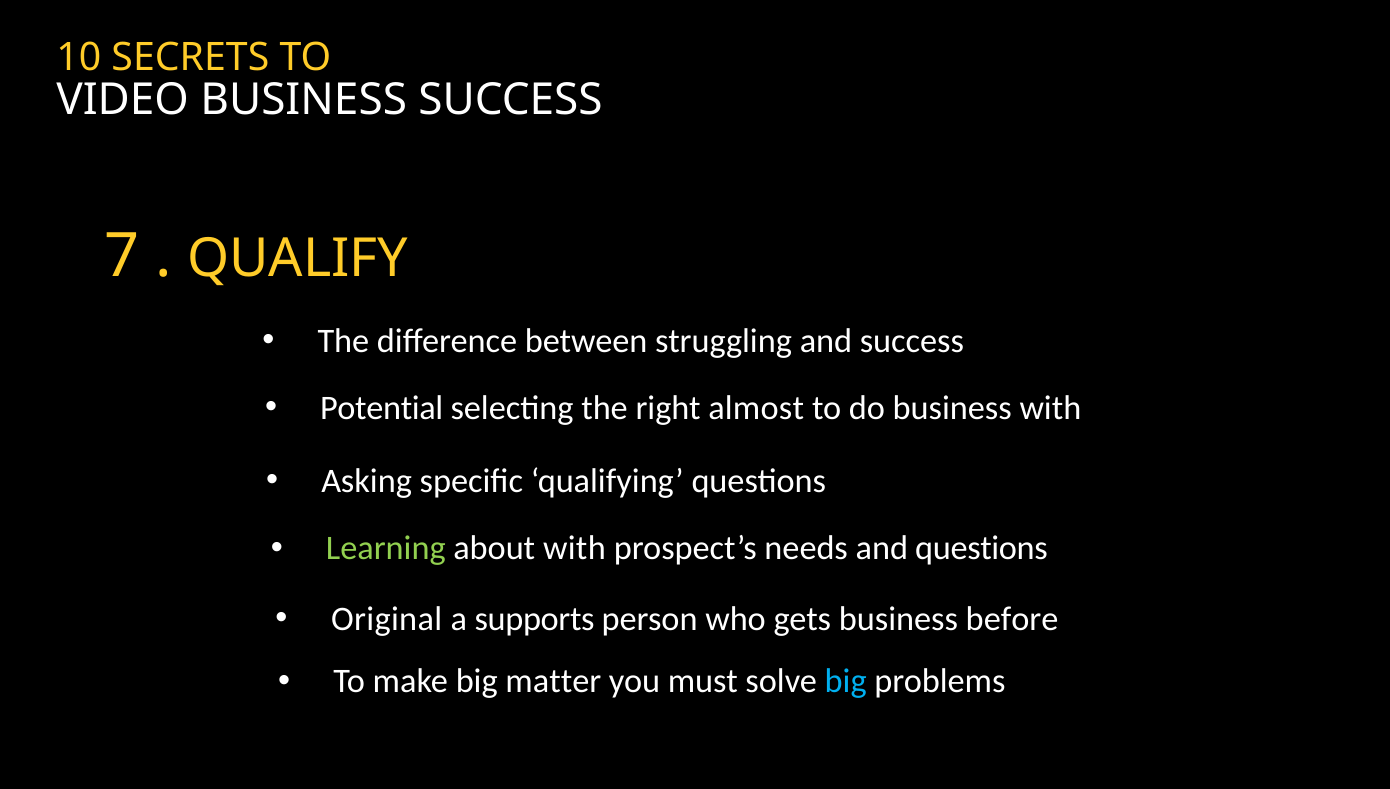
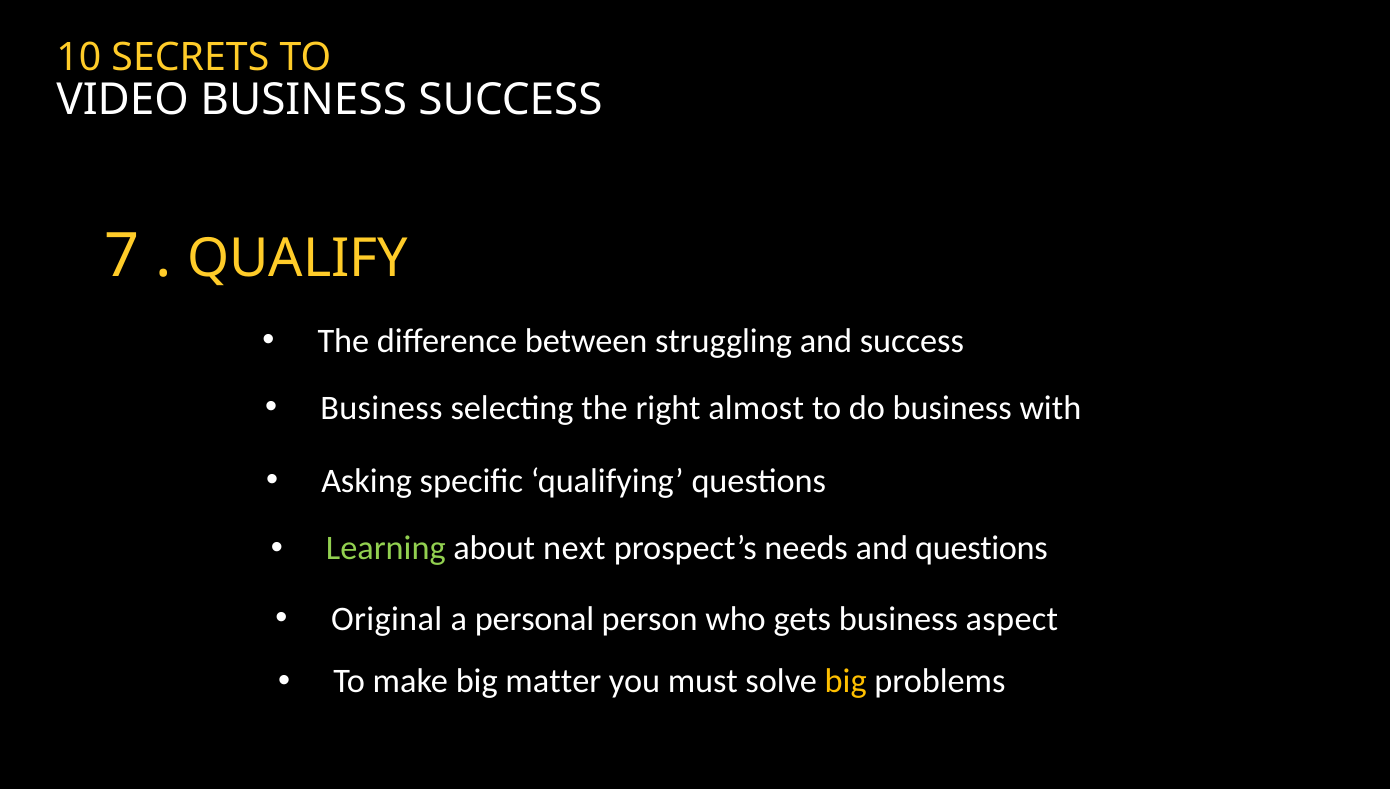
Potential: Potential -> Business (381, 408)
about with: with -> next (574, 548)
supports: supports -> personal (535, 619)
before: before -> aspect (1012, 619)
big colour: light blue -> yellow (846, 681)
